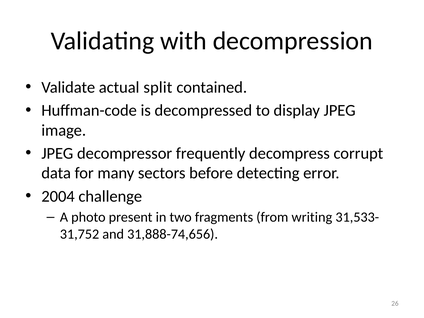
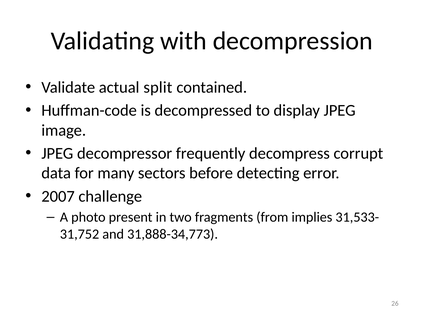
2004: 2004 -> 2007 (58, 196)
writing: writing -> implies (312, 217)
31,888-74,656: 31,888-74,656 -> 31,888-34,773 (173, 234)
